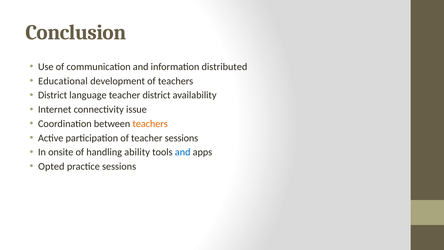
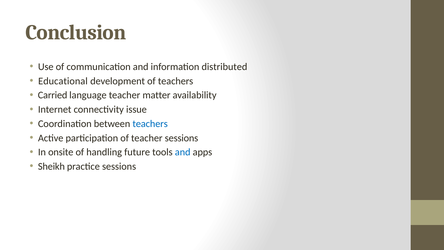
District: District -> Carried (53, 95)
teacher district: district -> matter (157, 95)
teachers colour: orange -> blue (150, 124)
ability: ability -> future (137, 152)
Opted: Opted -> Sheikh (51, 166)
